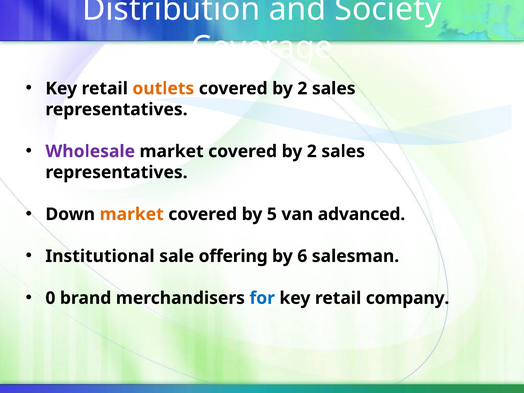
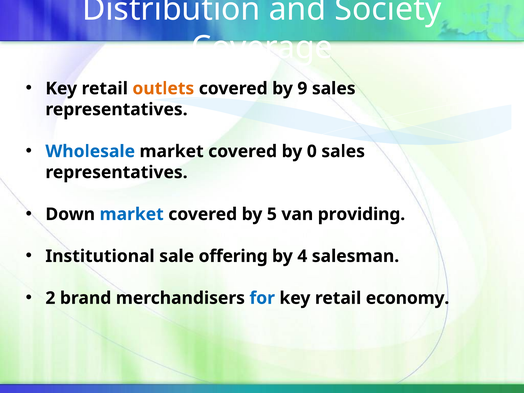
2: 2 -> 9 (302, 88)
Wholesale colour: purple -> blue (90, 151)
market covered by 2: 2 -> 0 (312, 151)
market colour: orange -> blue (132, 214)
advanced: advanced -> providing (361, 214)
6: 6 -> 4 (302, 256)
0: 0 -> 2 (50, 298)
company: company -> economy (408, 298)
